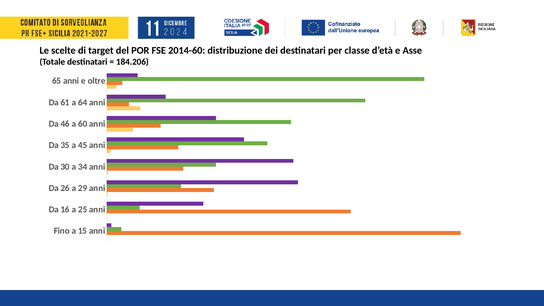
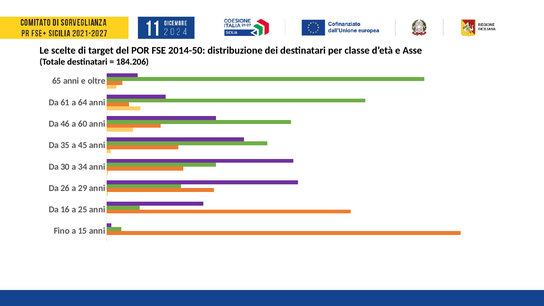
2014-60: 2014-60 -> 2014-50 (187, 50)
